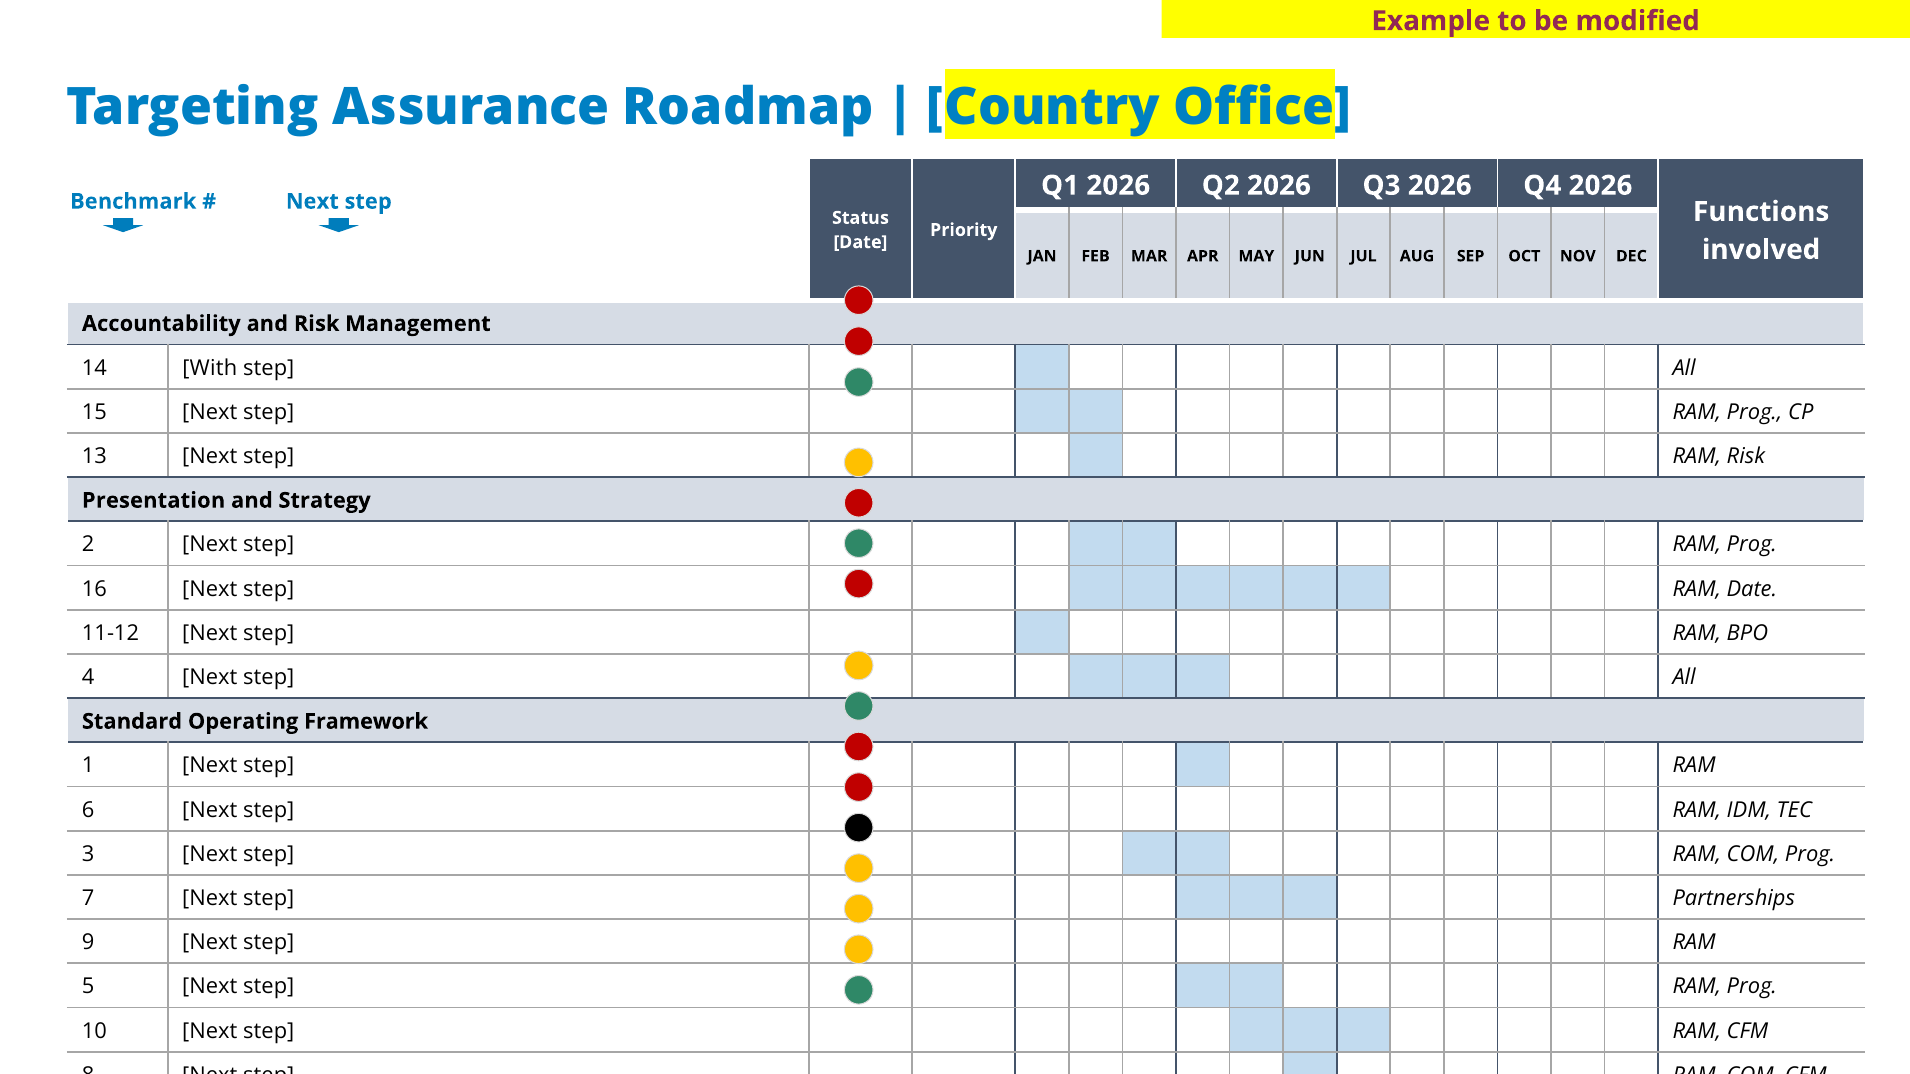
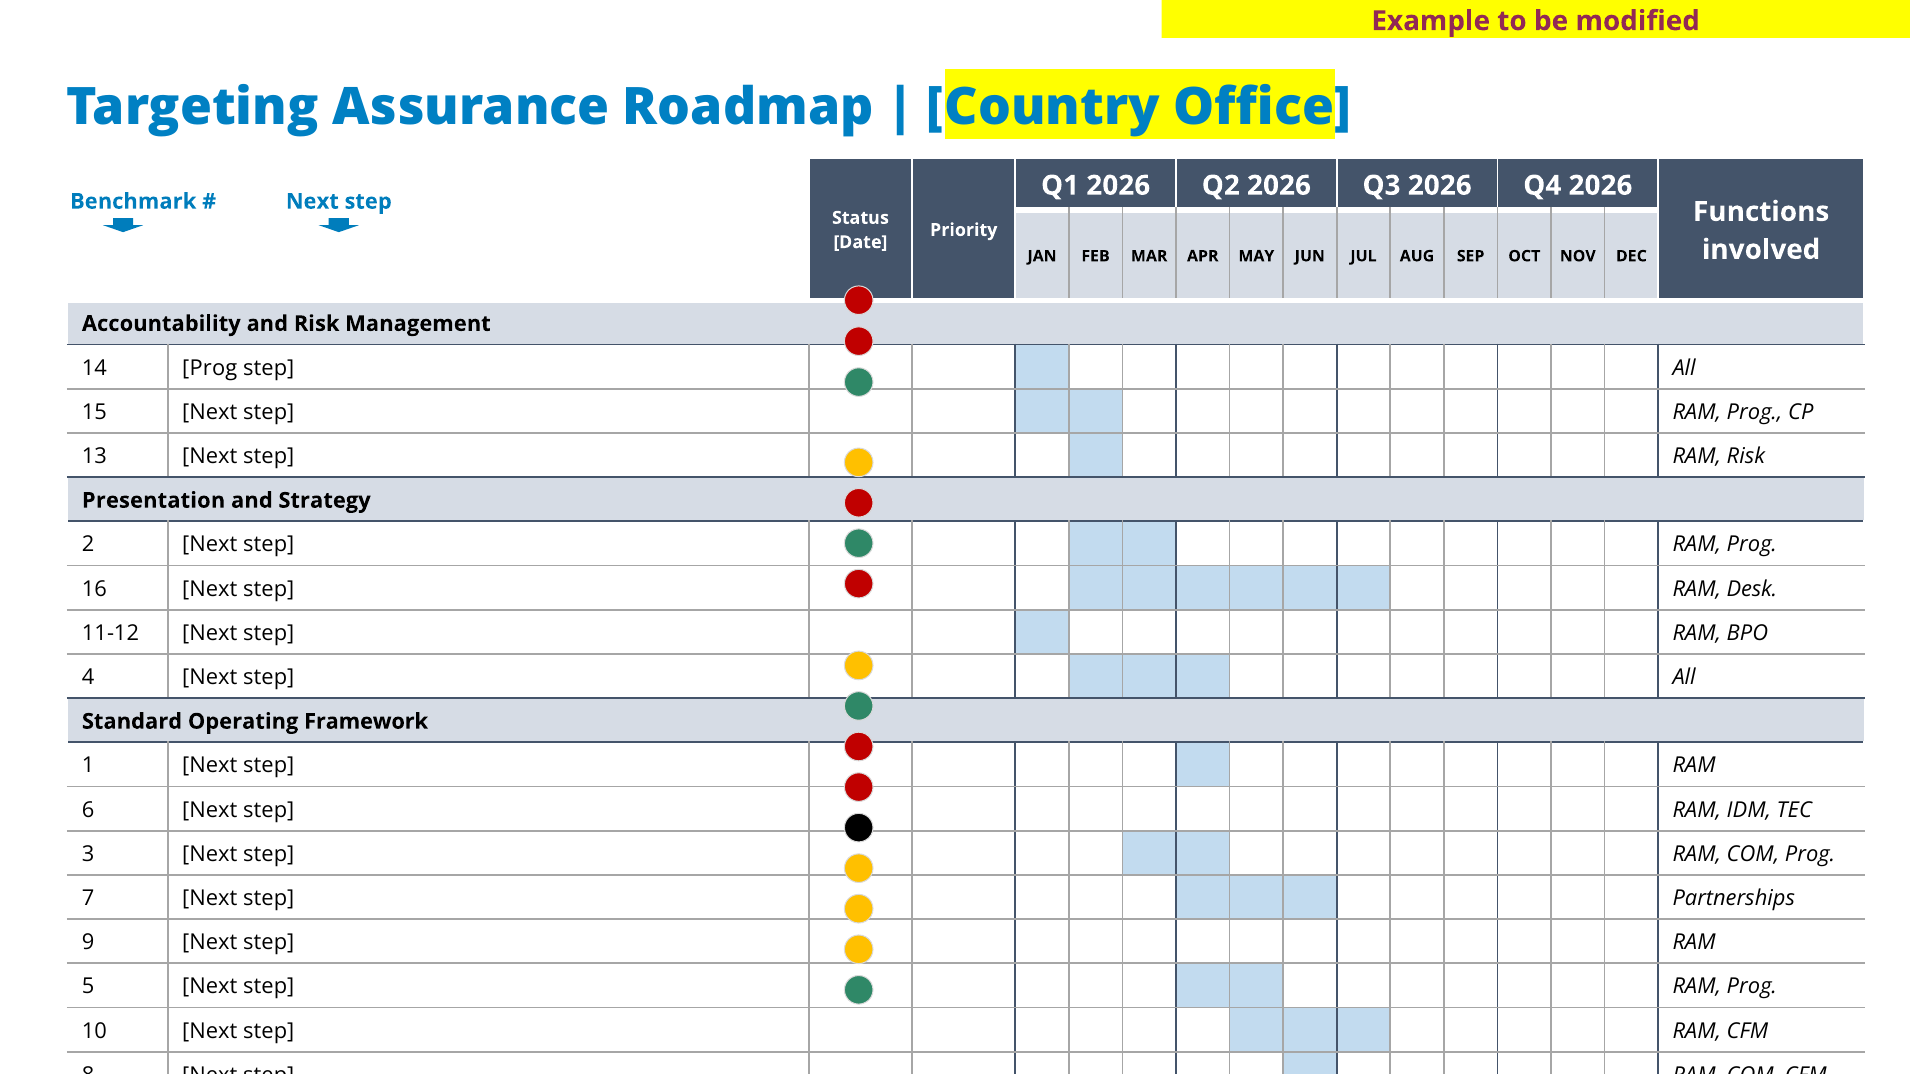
14 With: With -> Prog (210, 368)
RAM Date: Date -> Desk (1752, 589)
